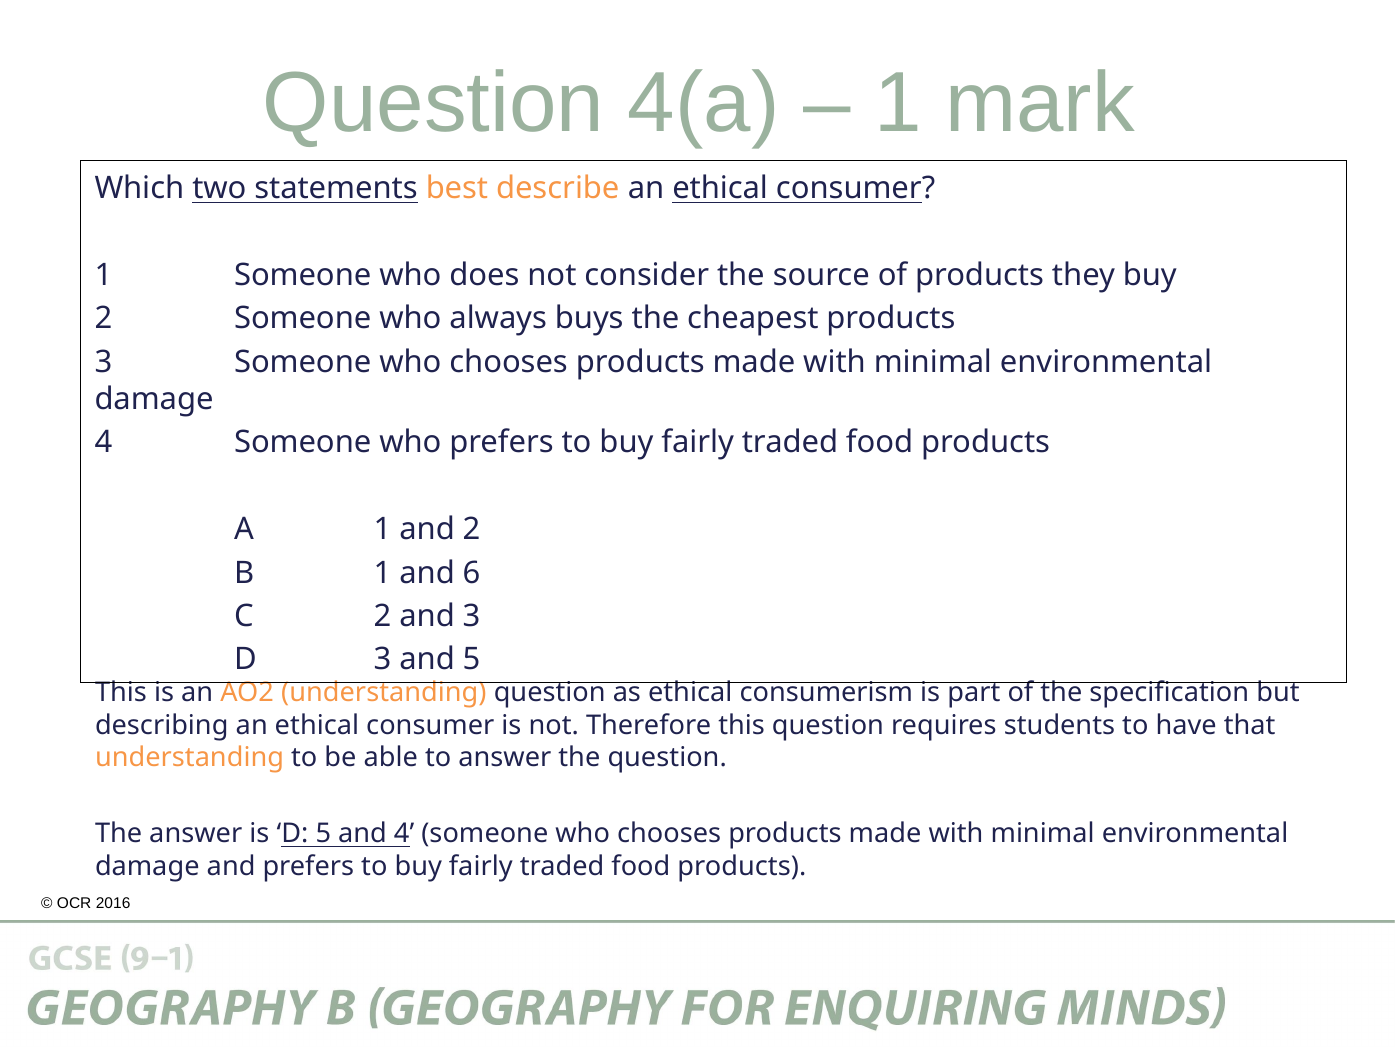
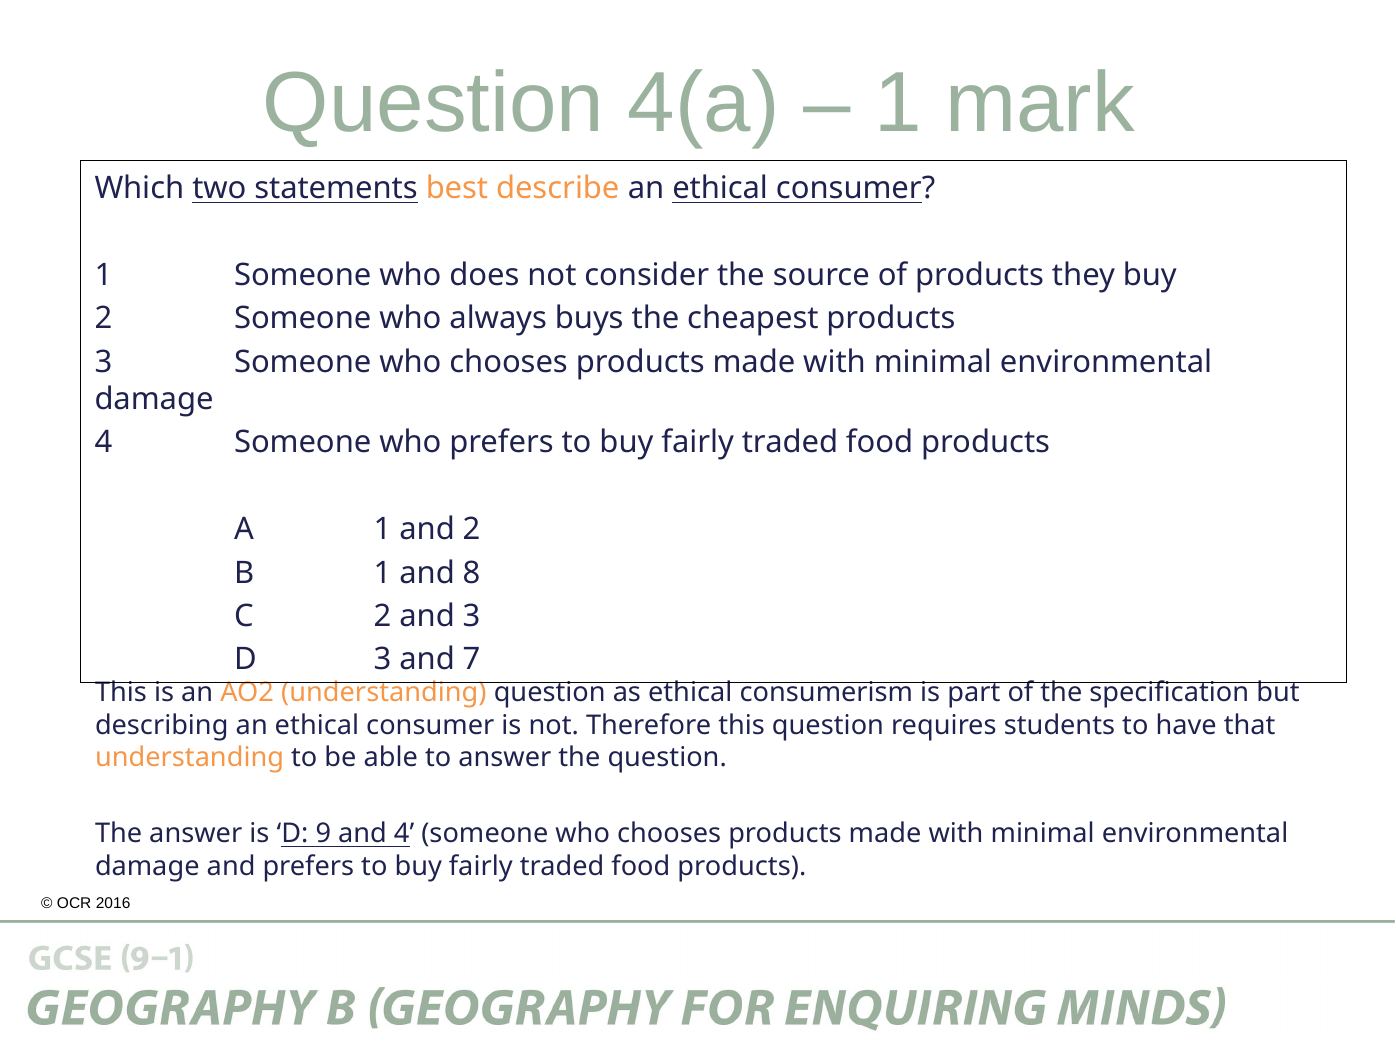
6: 6 -> 8 (472, 573)
and 5: 5 -> 7 (472, 660)
D 5: 5 -> 9 (323, 834)
